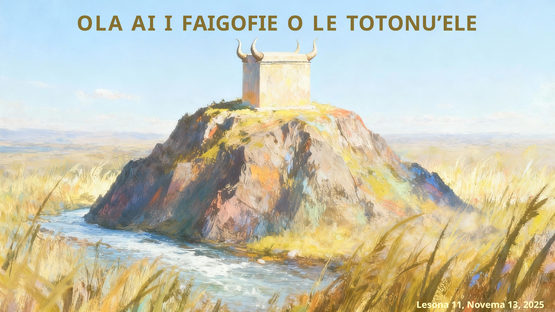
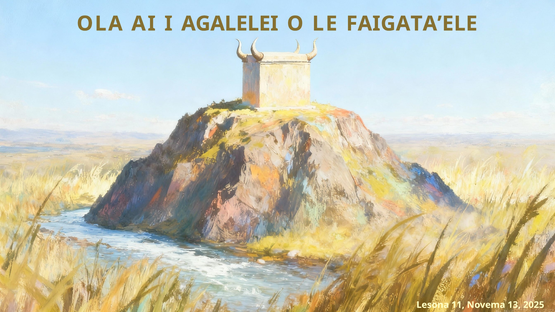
FAIGOFIE: FAIGOFIE -> AGALELEI (230, 24)
TOTONU’ELE: TOTONU’ELE -> FAIGATA’ELE (412, 24)
